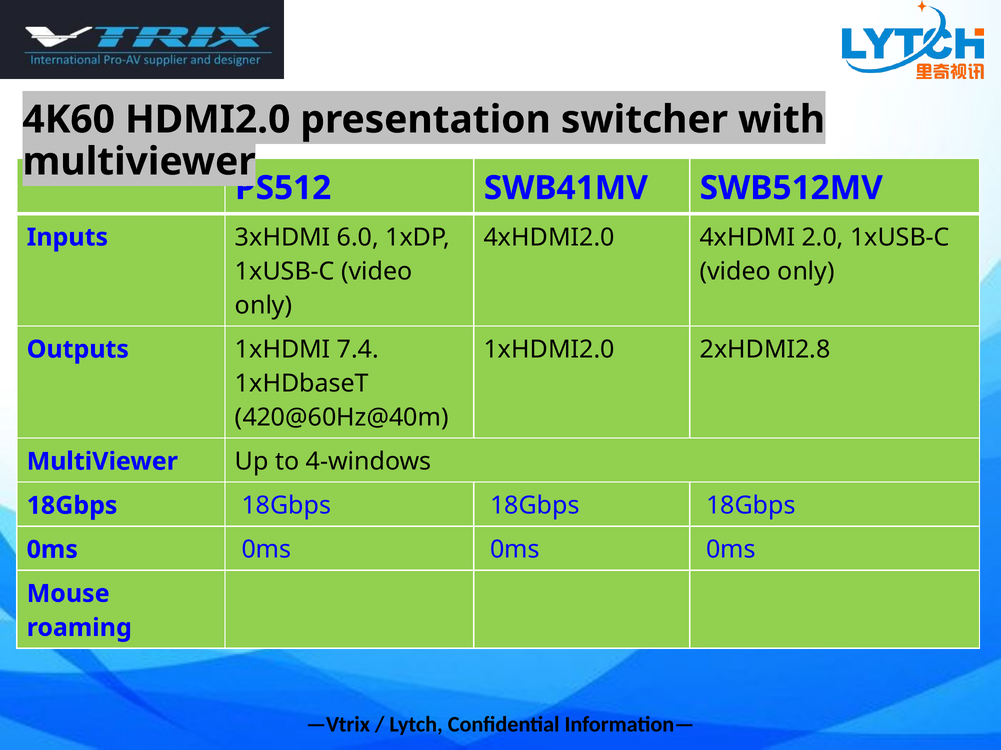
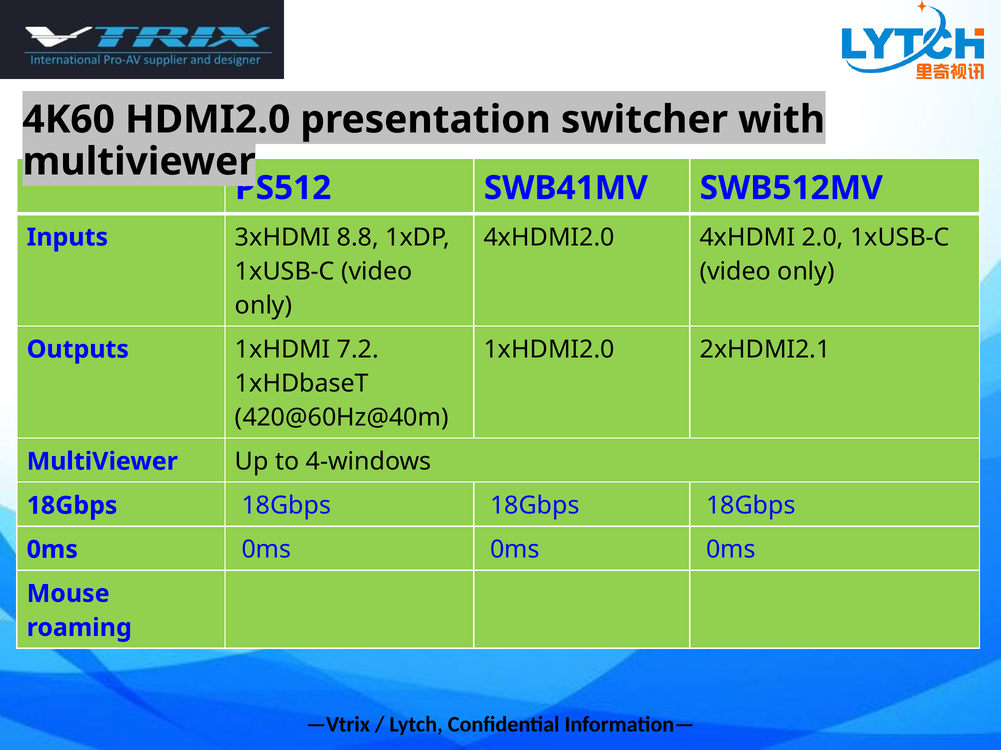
6.0: 6.0 -> 8.8 (358, 238)
2xHDMI2.8: 2xHDMI2.8 -> 2xHDMI2.1 (765, 350)
7.4: 7.4 -> 7.2 (358, 350)
